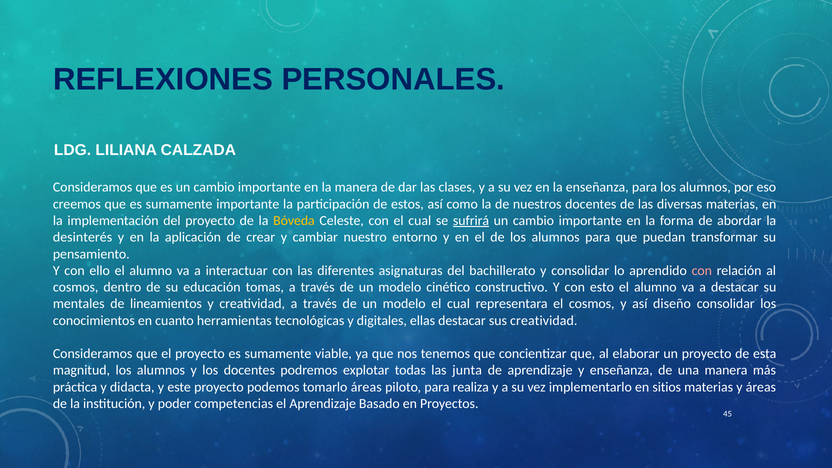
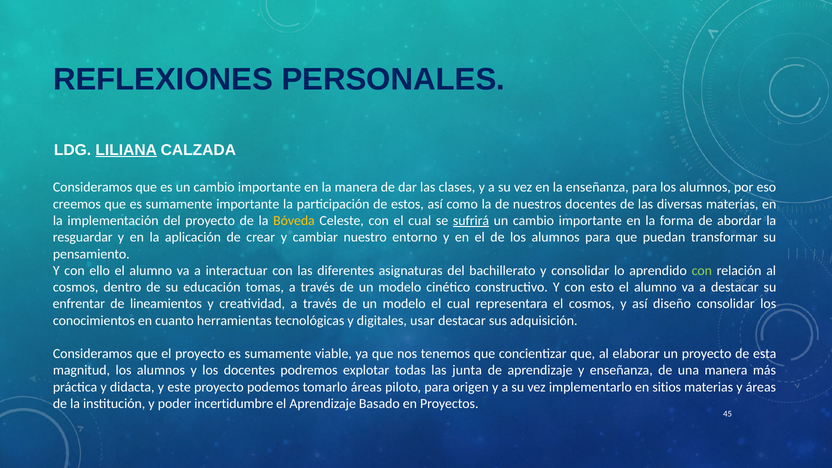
LILIANA underline: none -> present (126, 150)
desinterés: desinterés -> resguardar (83, 237)
con colour: pink -> light green (702, 271)
mentales: mentales -> enfrentar (79, 304)
ellas: ellas -> usar (422, 320)
sus creatividad: creatividad -> adquisición (544, 320)
realiza: realiza -> origen (471, 387)
competencias: competencias -> incertidumbre (234, 404)
